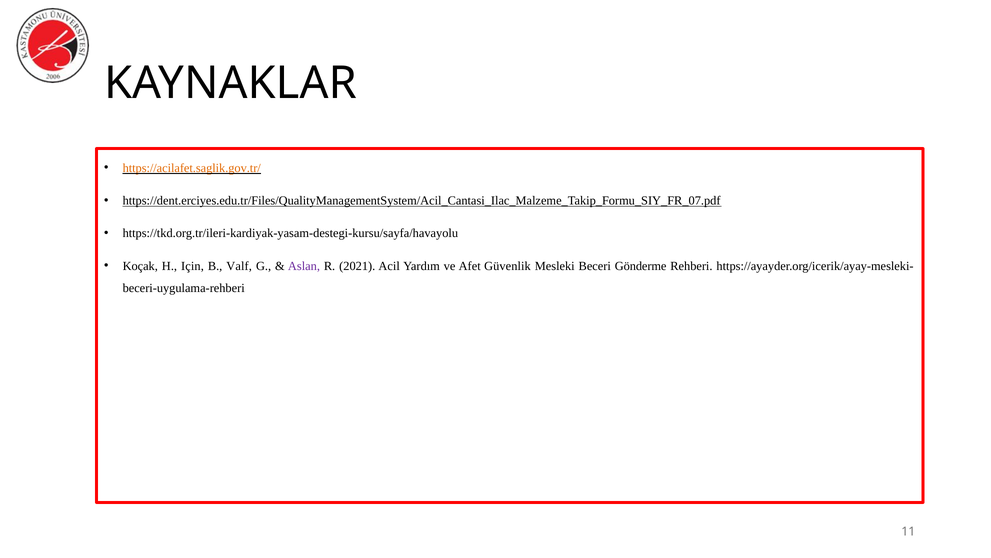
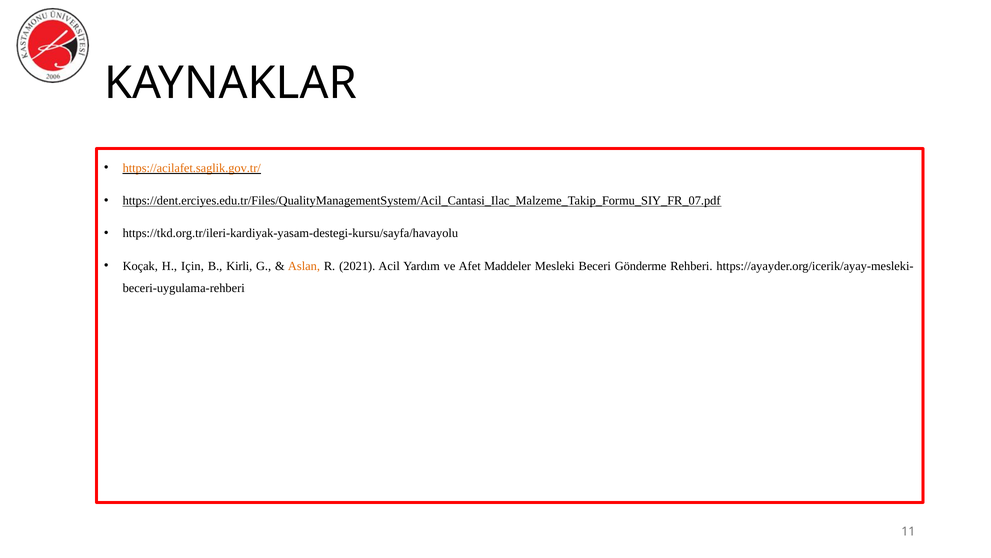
Valf: Valf -> Kirli (239, 266)
Aslan colour: purple -> orange (304, 266)
Güvenlik: Güvenlik -> Maddeler (508, 266)
